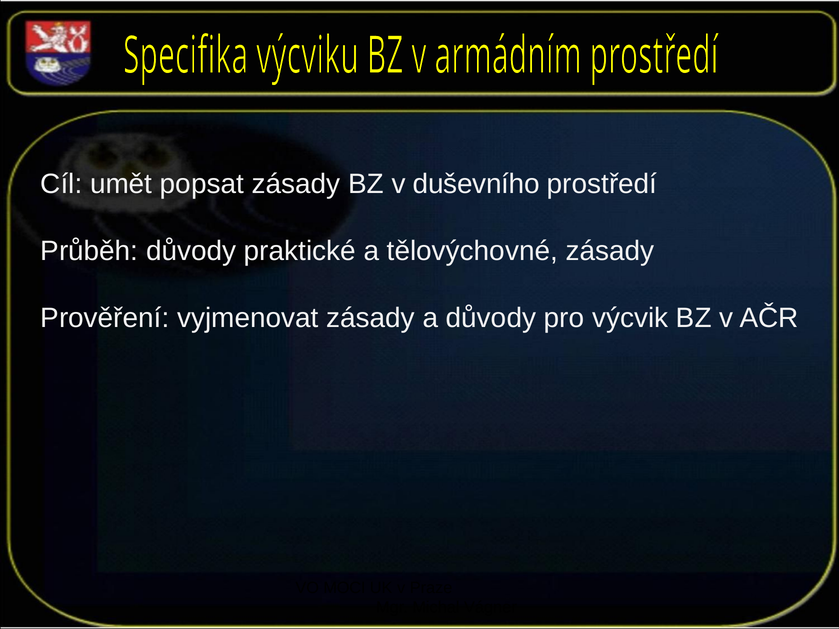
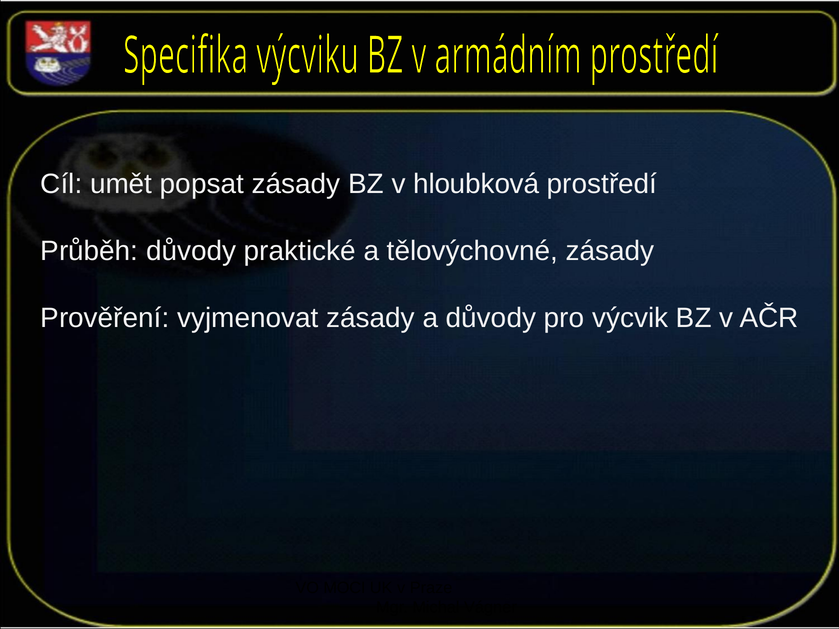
duševního: duševního -> hloubková (476, 184)
